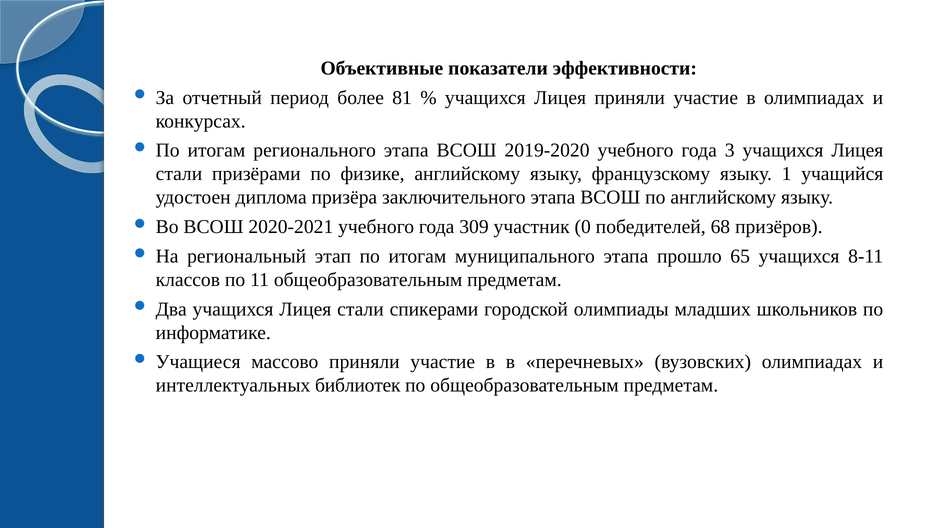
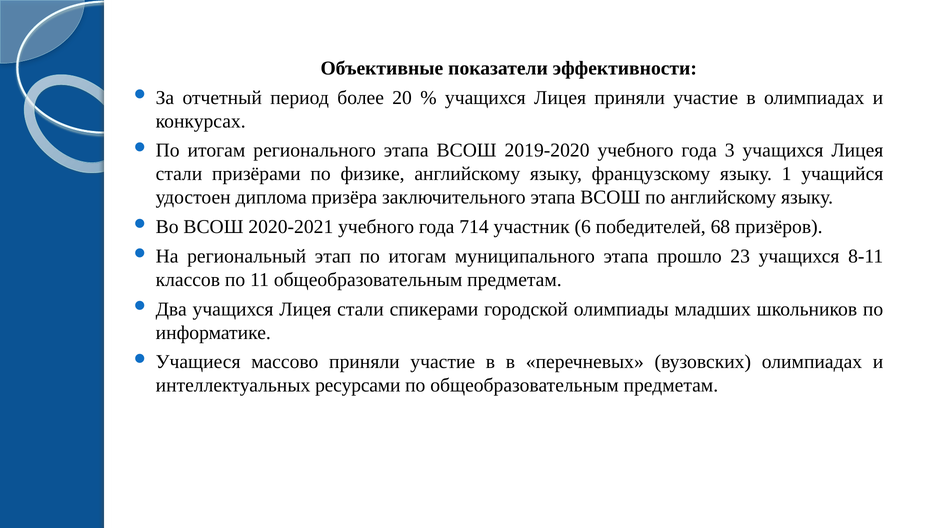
81: 81 -> 20 (402, 98)
309: 309 -> 714 (474, 227)
0: 0 -> 6 (583, 227)
65: 65 -> 23 (740, 256)
библиотек: библиотек -> ресурсами (358, 386)
